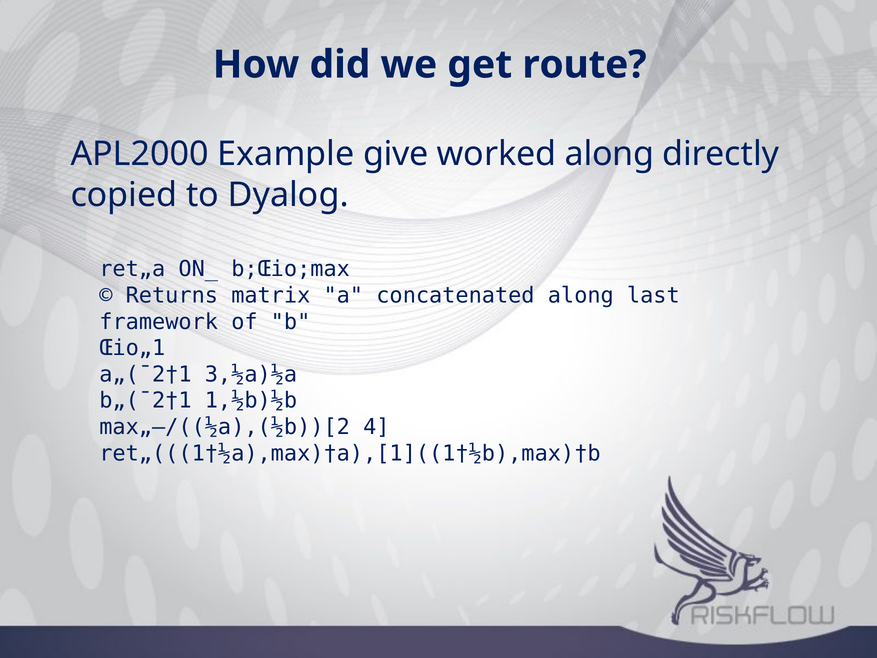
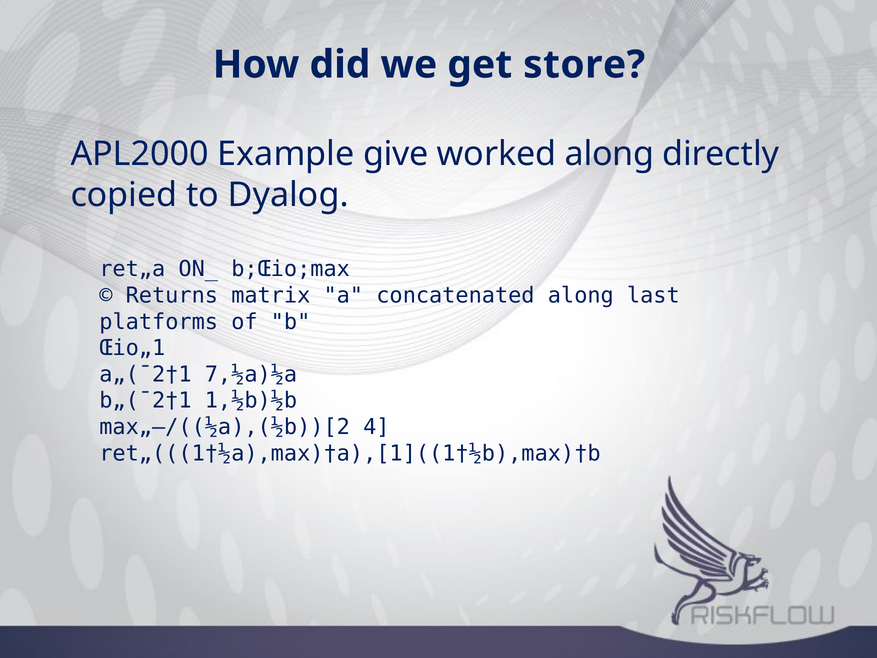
route: route -> store (584, 65)
framework: framework -> platforms (159, 322)
3,½a)½a: 3,½a)½a -> 7,½a)½a (251, 374)
